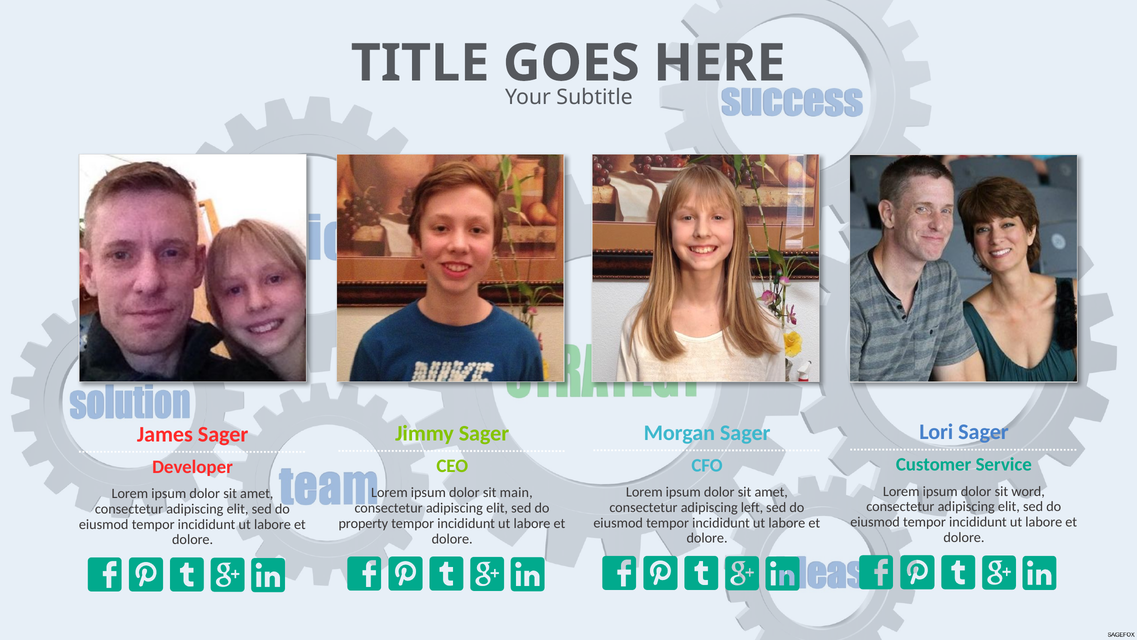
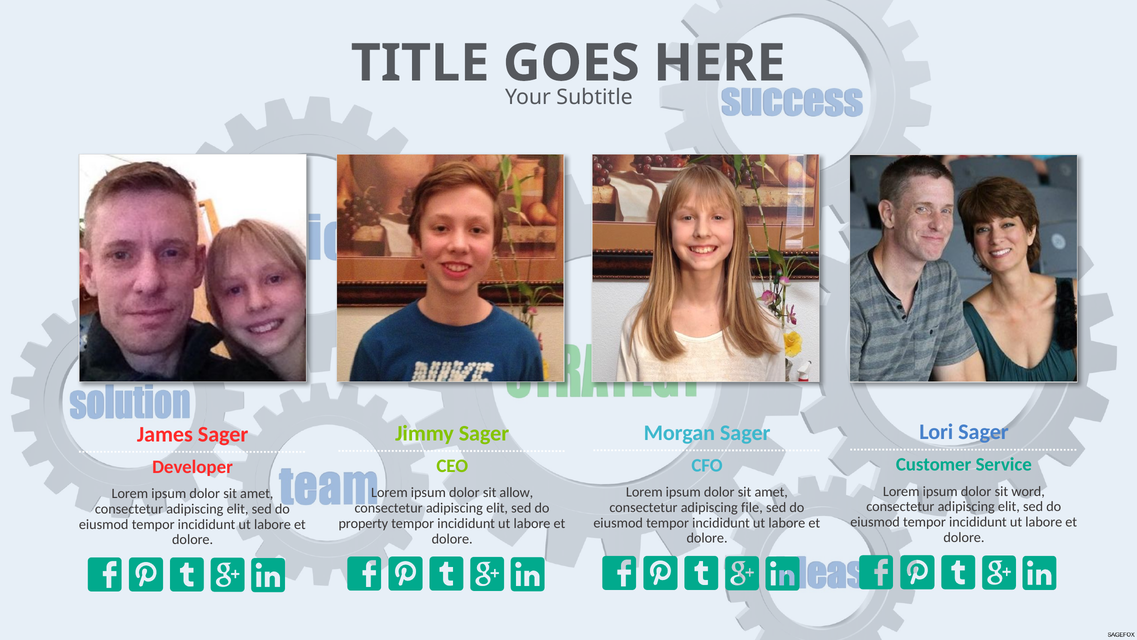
main: main -> allow (516, 492)
left: left -> file (752, 507)
